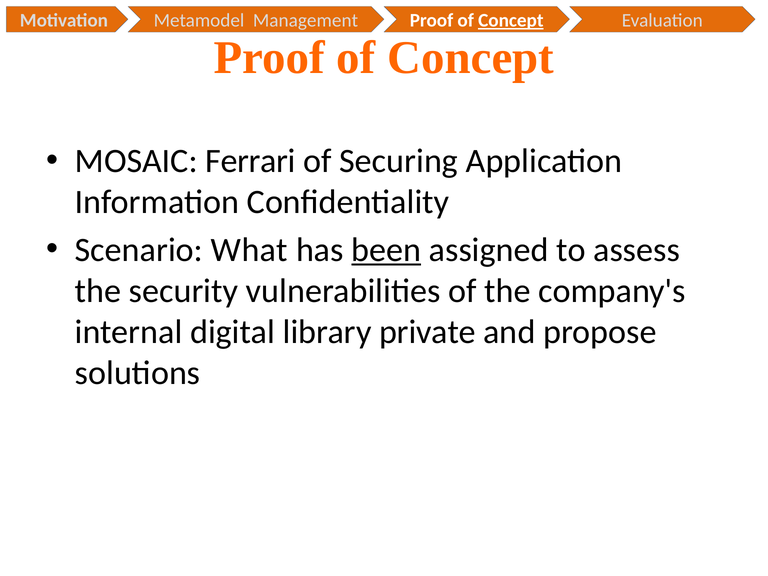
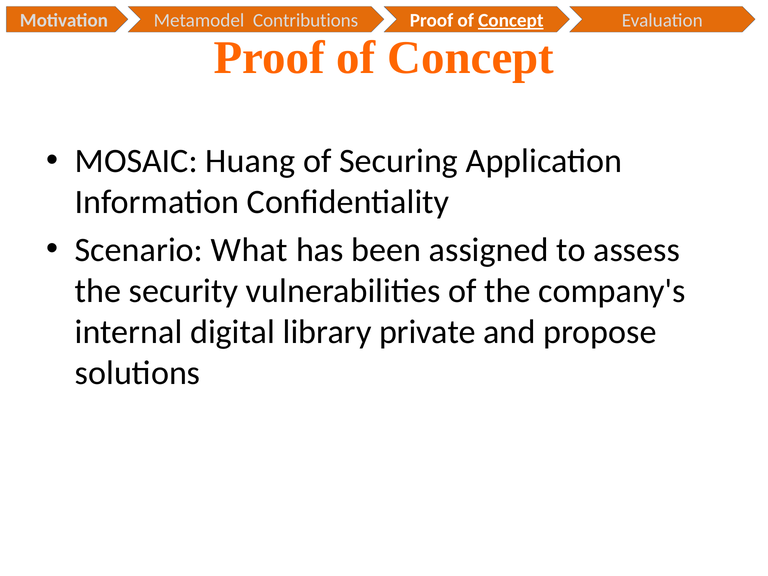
Management: Management -> Contributions (306, 21)
Ferrari: Ferrari -> Huang (250, 161)
been underline: present -> none (386, 250)
